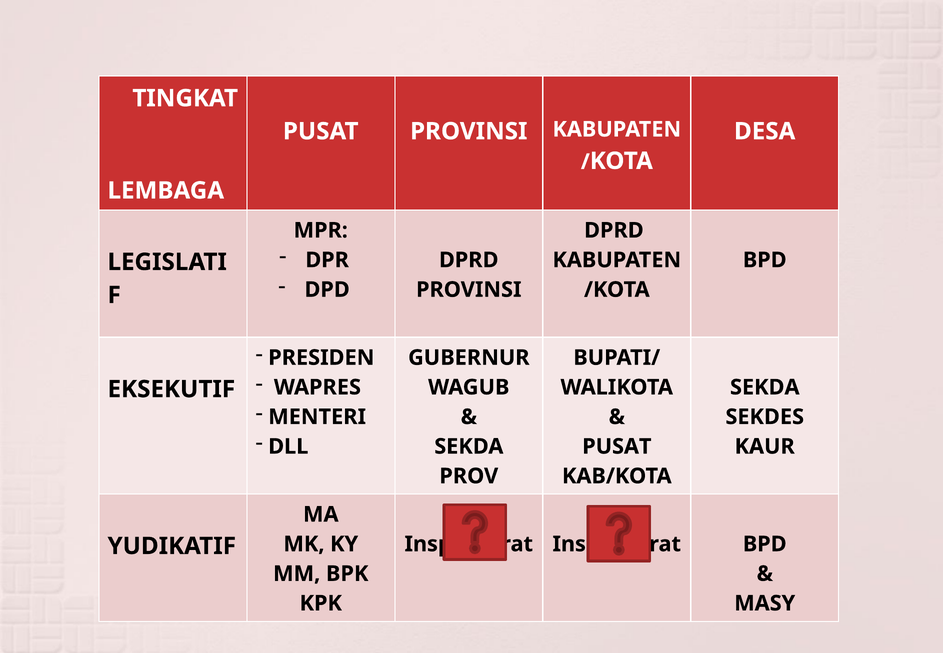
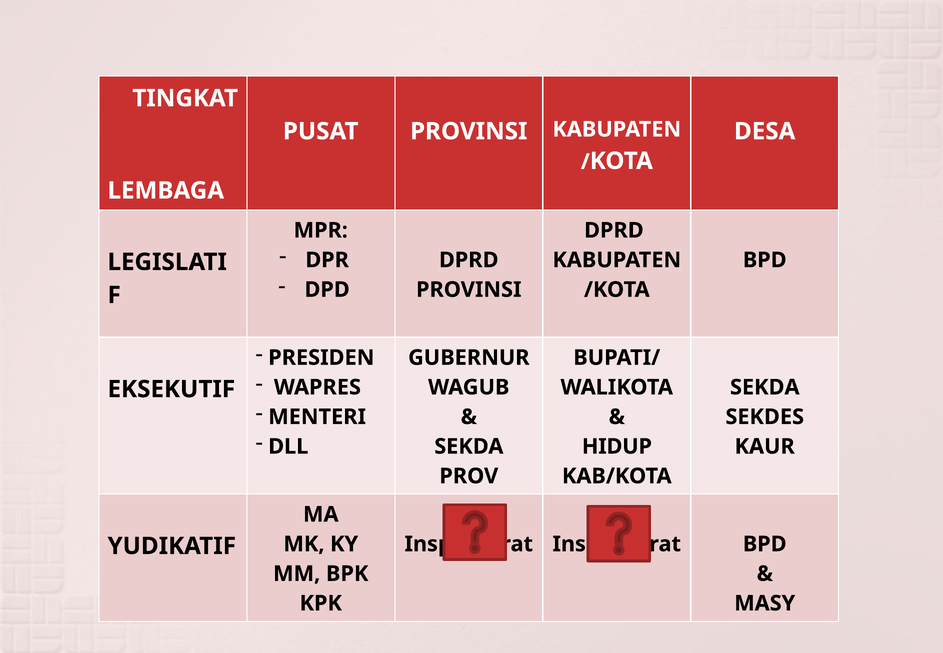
PUSAT: PUSAT -> HIDUP (617, 446)
